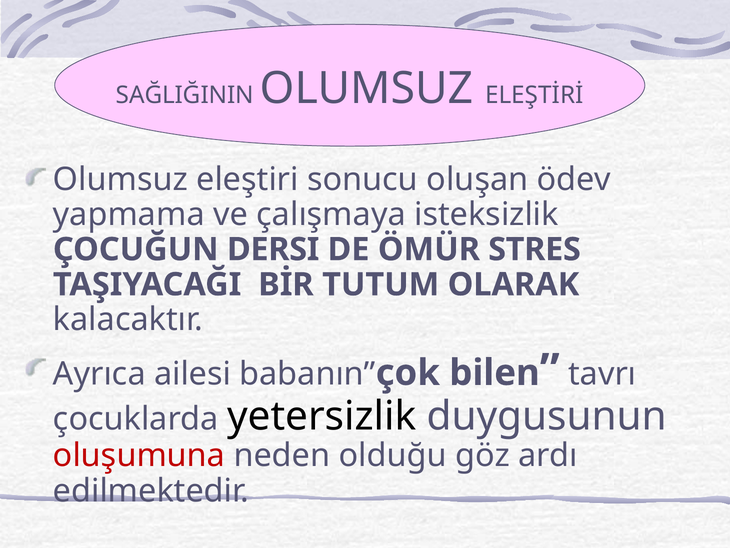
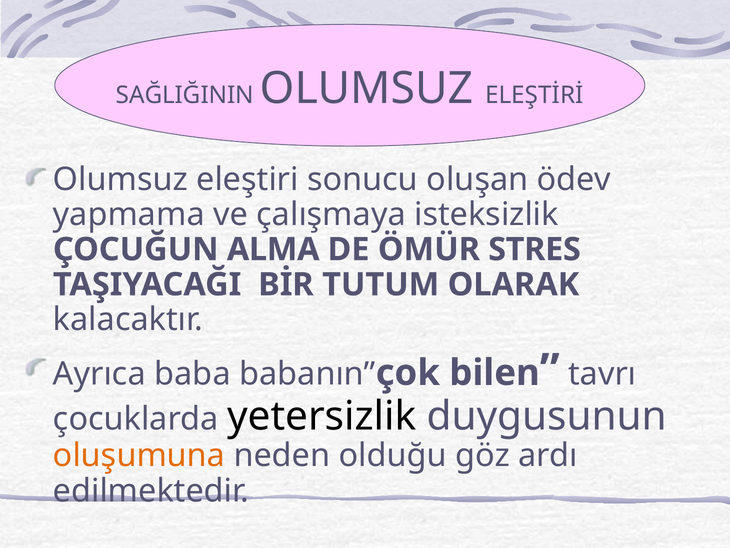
DERSI: DERSI -> ALMA (273, 249)
ailesi: ailesi -> baba (192, 374)
oluşumuna colour: red -> orange (139, 455)
